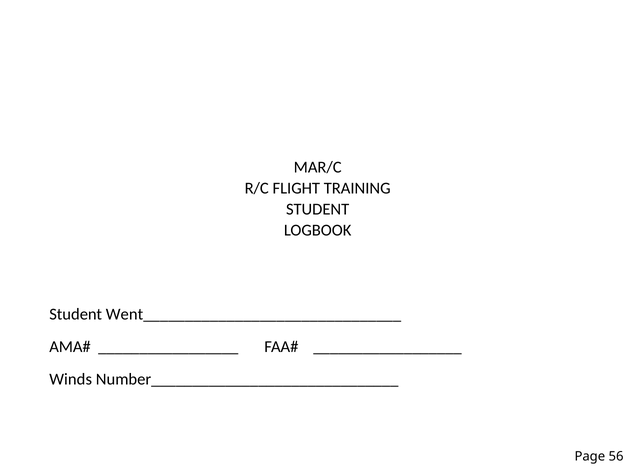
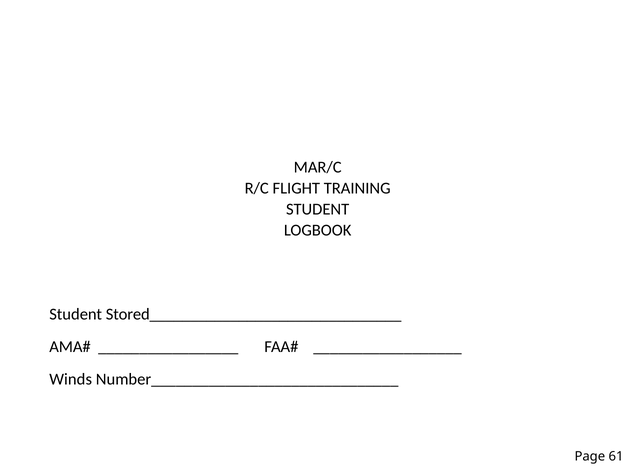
Went_______________________________: Went_______________________________ -> Stored_______________________________ (254, 314)
56: 56 -> 61 (616, 456)
